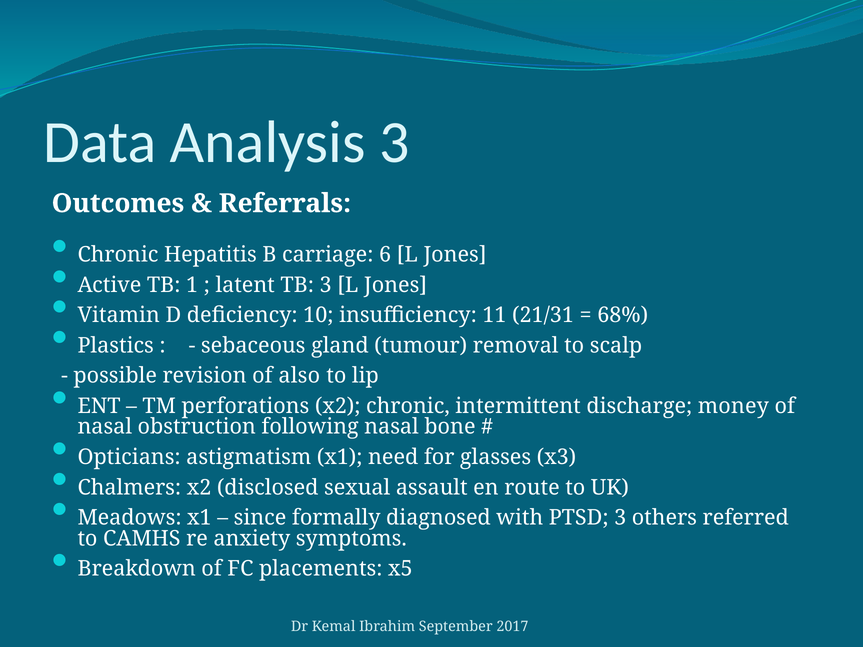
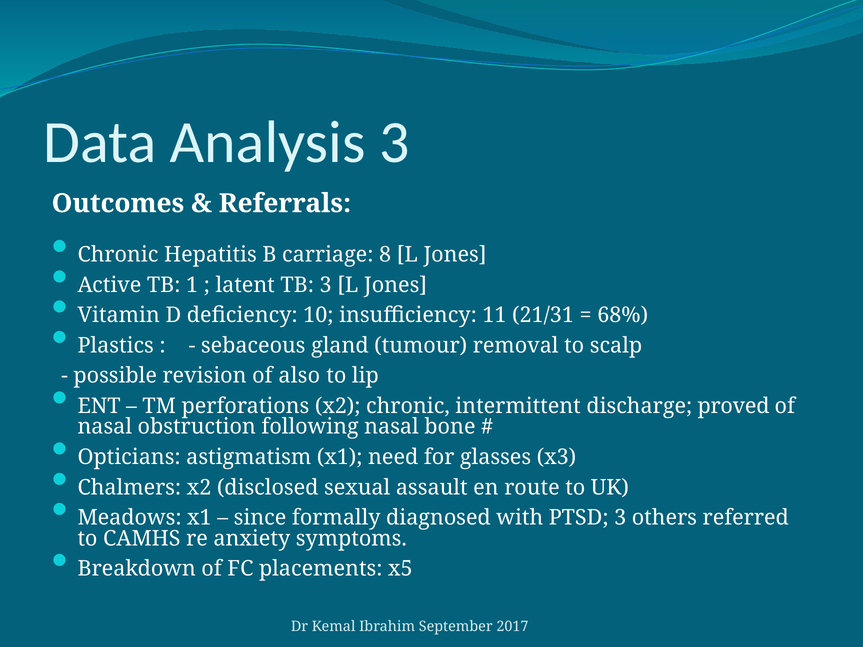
6: 6 -> 8 (385, 255)
money: money -> proved (734, 406)
